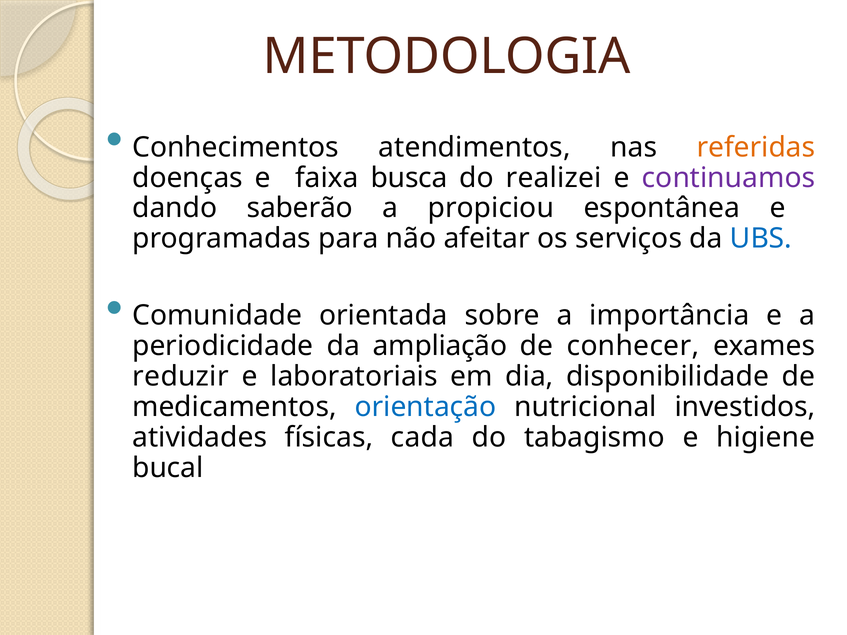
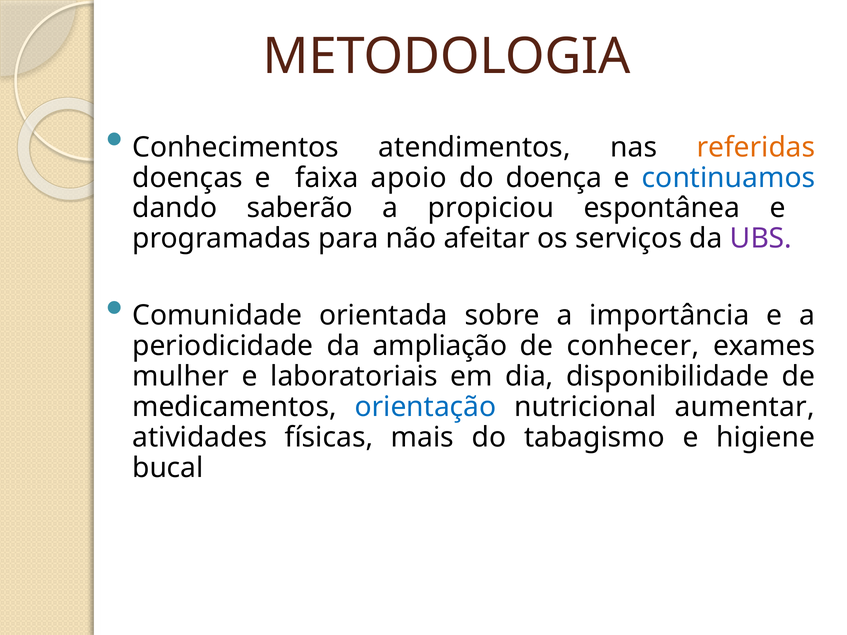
busca: busca -> apoio (409, 178)
realizei: realizei -> doença (554, 178)
continuamos colour: purple -> blue (729, 178)
UBS colour: blue -> purple (761, 239)
reduzir: reduzir -> mulher (181, 377)
investidos: investidos -> aumentar (745, 407)
cada: cada -> mais (422, 438)
